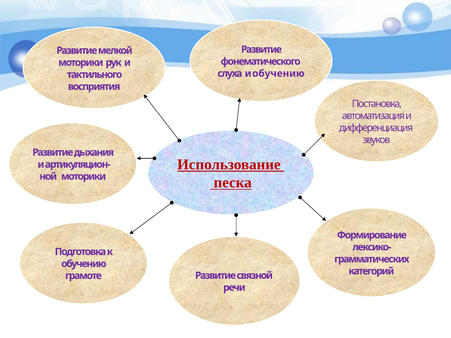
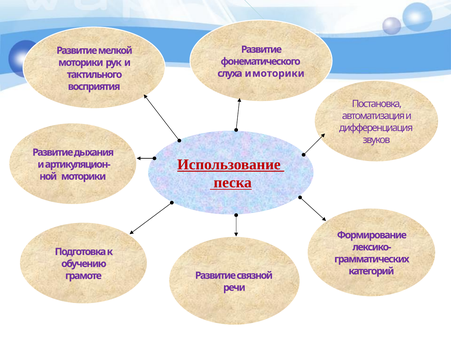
и обучению: обучению -> моторики (278, 74)
